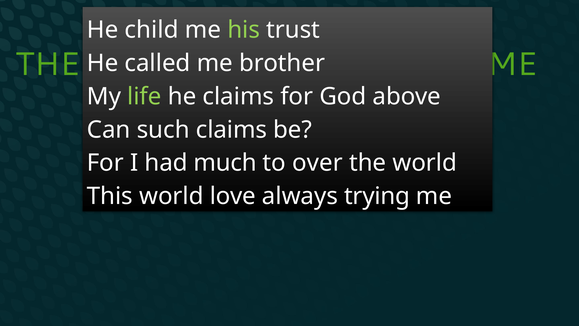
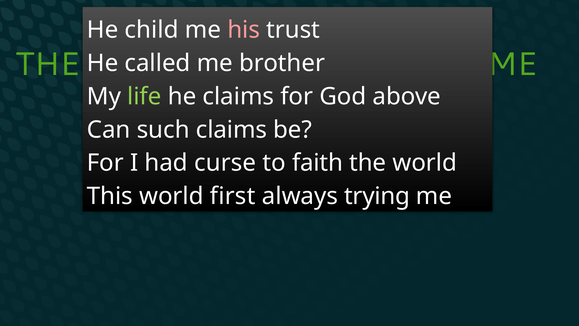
his colour: light green -> pink (244, 30)
much: much -> curse (225, 163)
over: over -> faith (318, 163)
world love: love -> first (233, 196)
